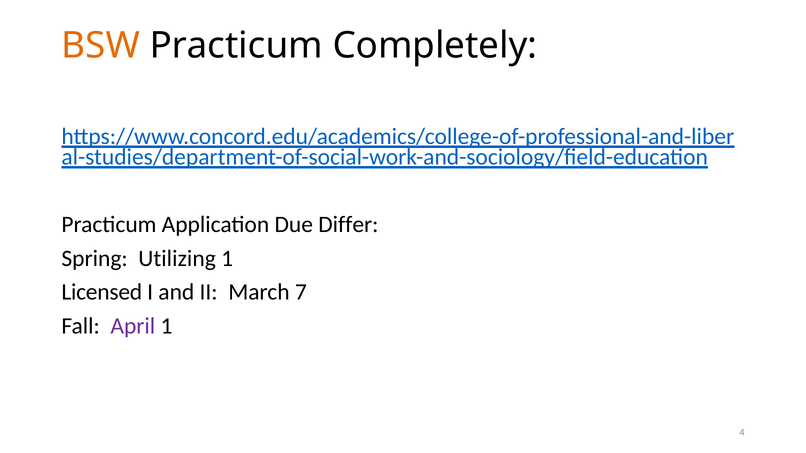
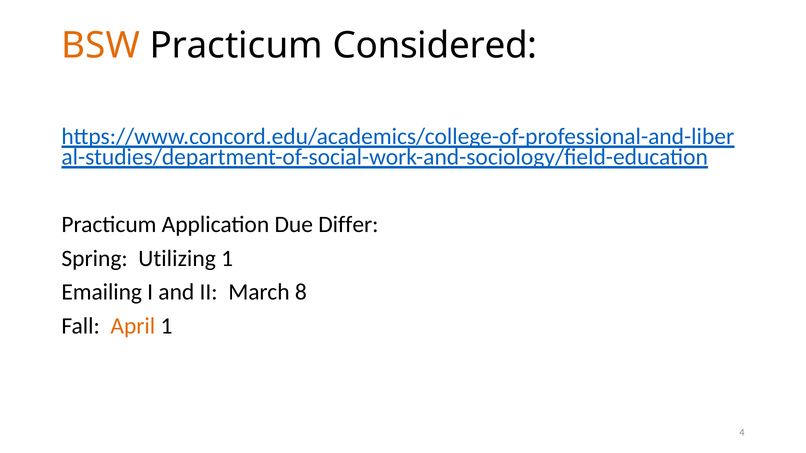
Completely: Completely -> Considered (435, 46)
Licensed: Licensed -> Emailing (102, 292)
7: 7 -> 8 (301, 292)
April colour: purple -> orange (133, 326)
